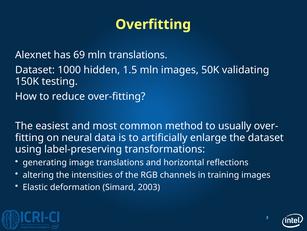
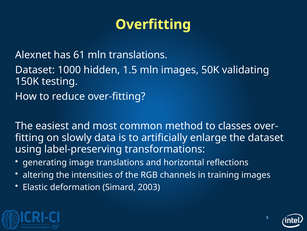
69: 69 -> 61 (79, 55)
usually: usually -> classes (235, 126)
neural: neural -> slowly (77, 137)
